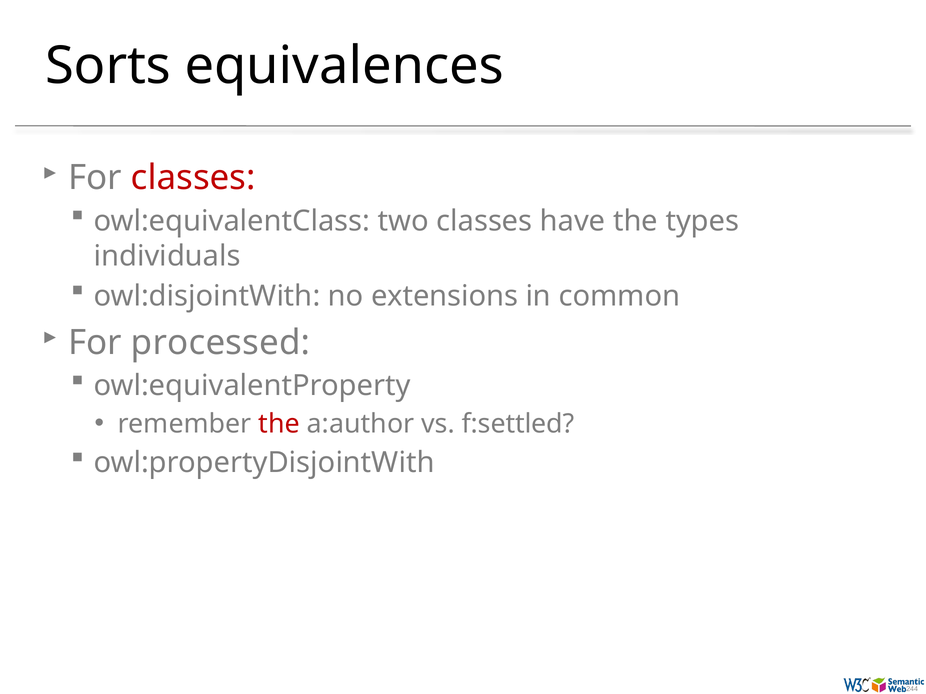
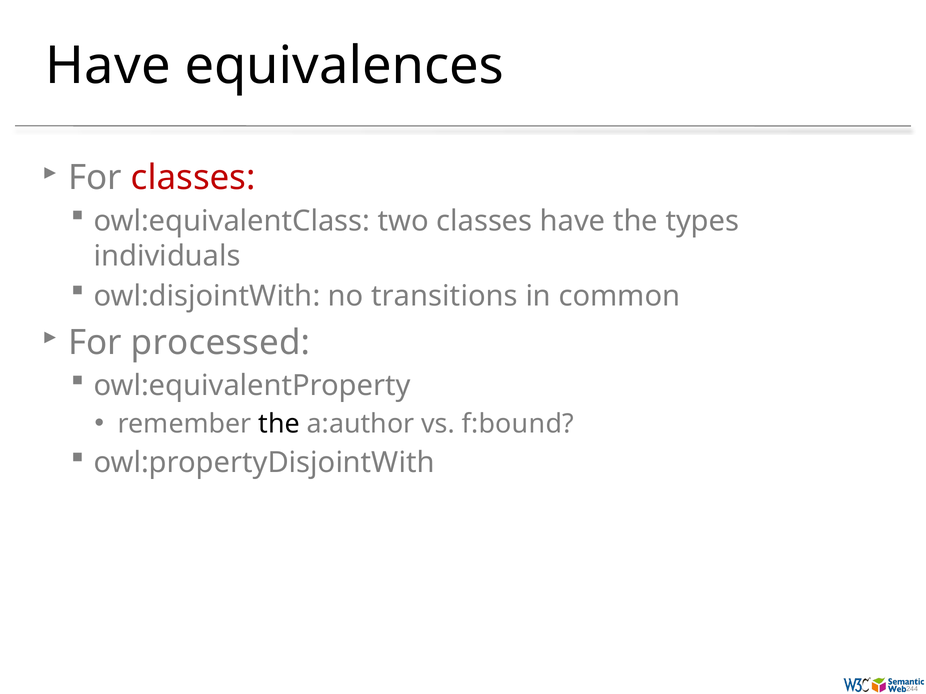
Sorts: Sorts -> Have (108, 66)
extensions: extensions -> transitions (444, 296)
the colour: red -> black (279, 424)
f:settled: f:settled -> f:bound (518, 424)
